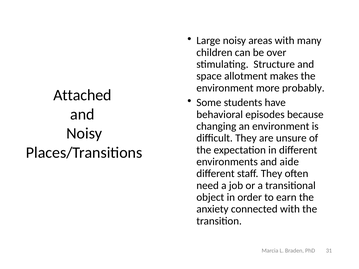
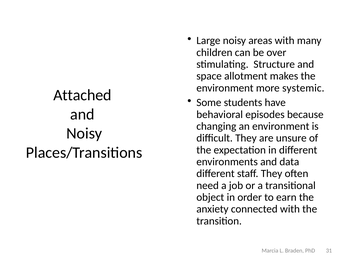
probably: probably -> systemic (303, 88)
aide: aide -> data (289, 162)
